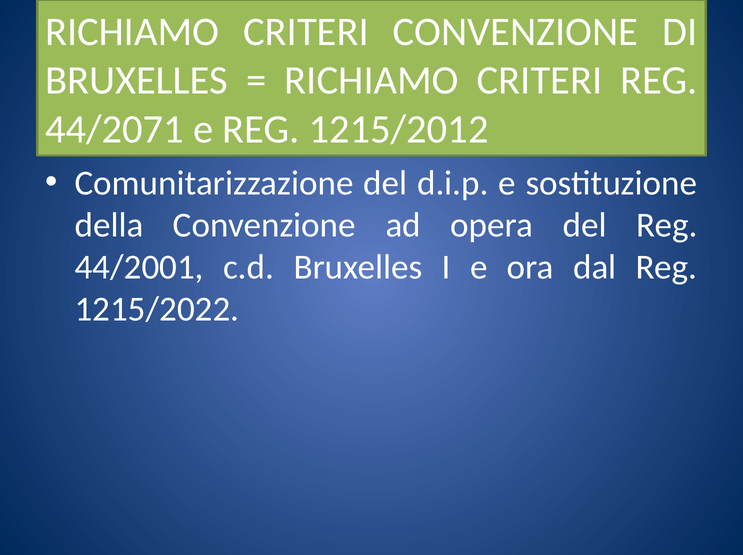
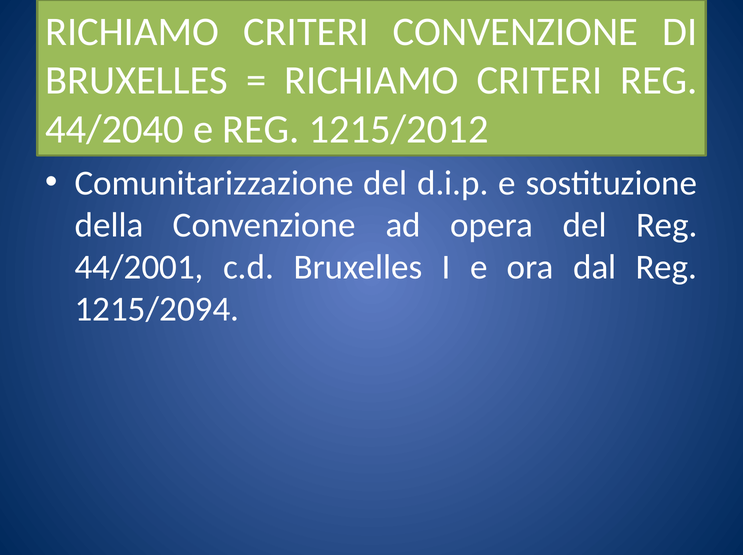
44/2071: 44/2071 -> 44/2040 (114, 129)
1215/2022: 1215/2022 -> 1215/2094 (157, 309)
